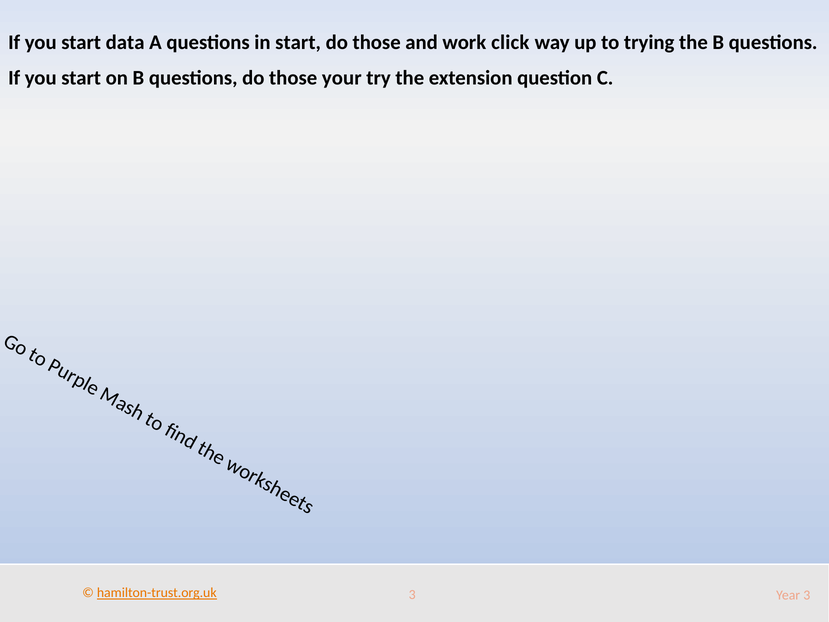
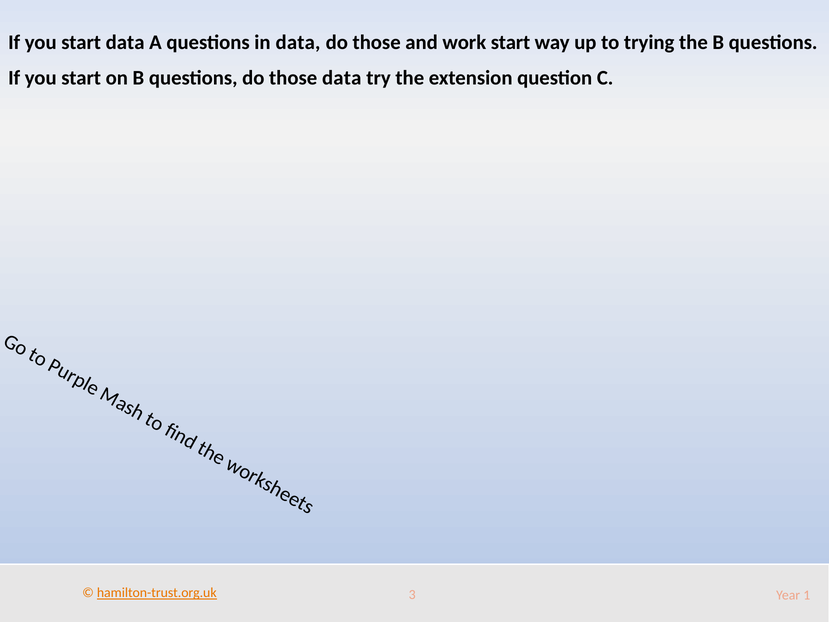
in start: start -> data (298, 42)
work click: click -> start (510, 42)
those your: your -> data (342, 78)
Year 3: 3 -> 1 (807, 595)
